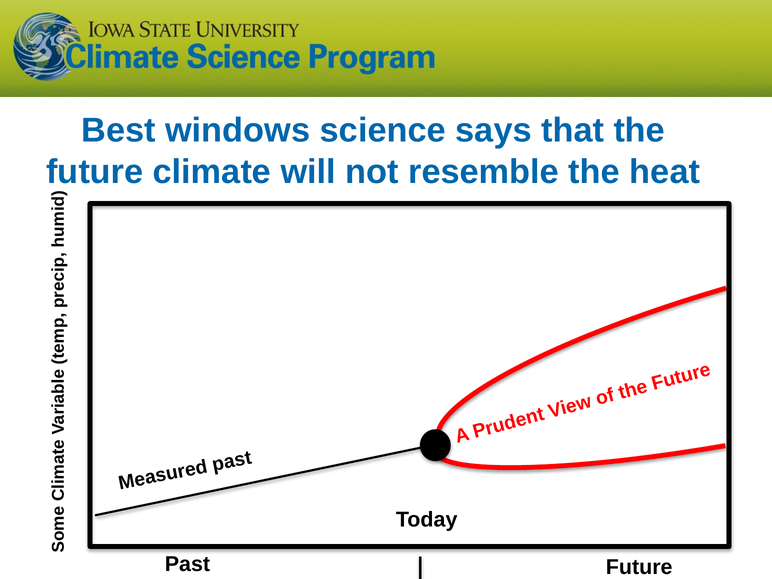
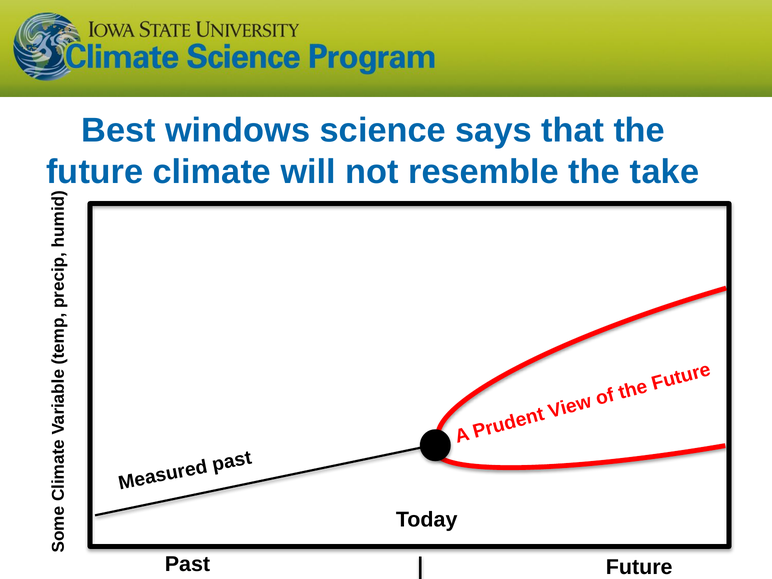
heat: heat -> take (665, 172)
